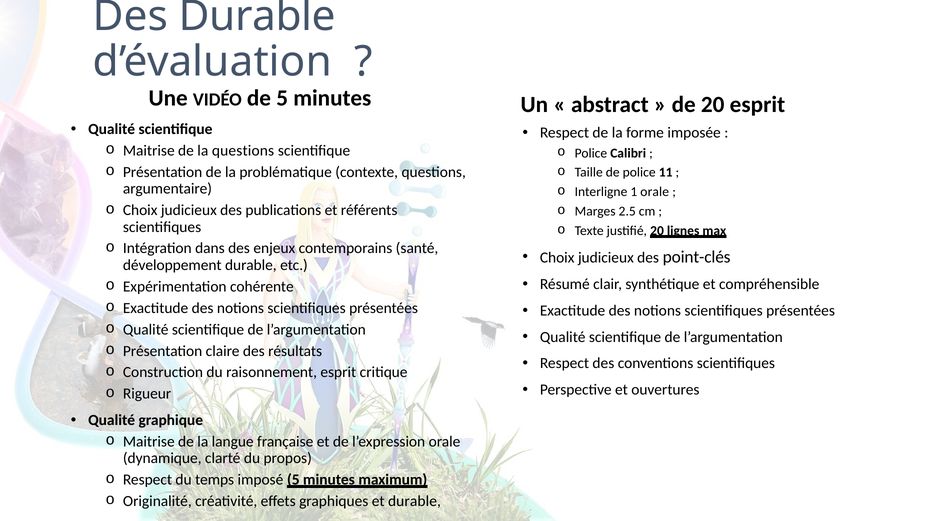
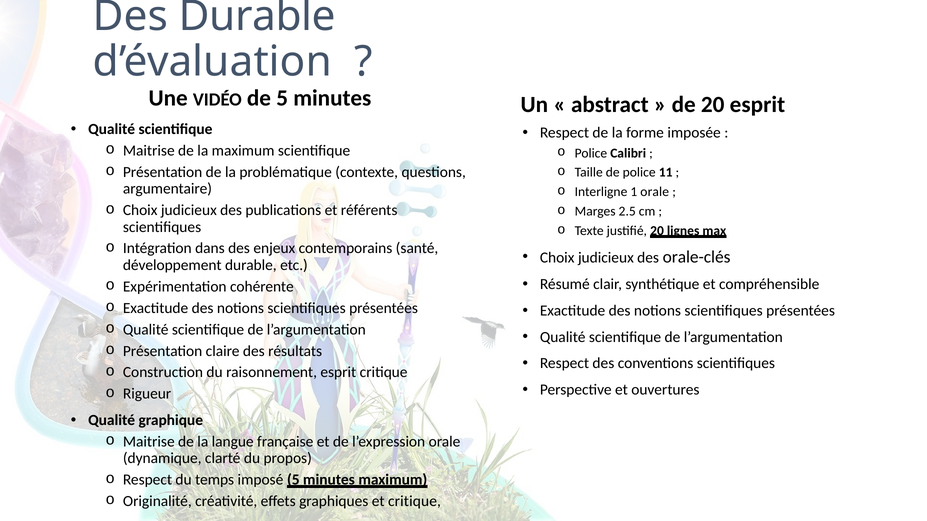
la questions: questions -> maximum (243, 151)
point-clés: point-clés -> orale-clés (697, 257)
et durable: durable -> critique (414, 502)
